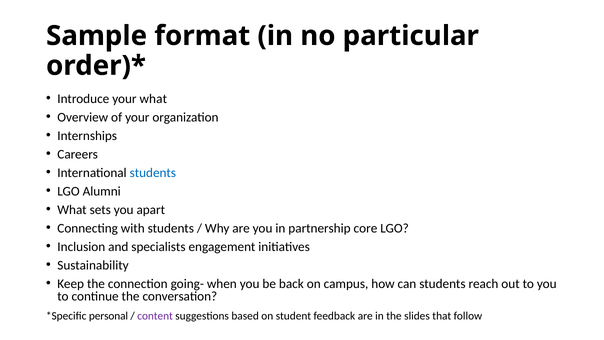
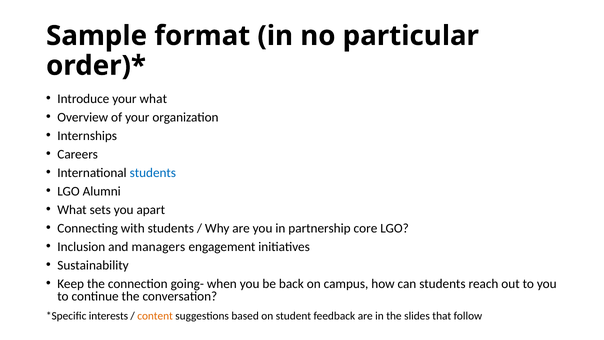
specialists: specialists -> managers (158, 247)
personal: personal -> interests (108, 316)
content colour: purple -> orange (155, 316)
